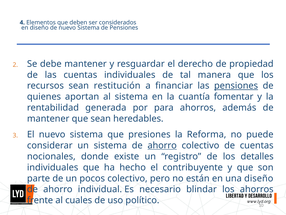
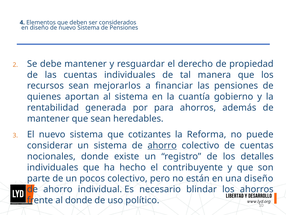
restitución: restitución -> mejorarlos (117, 86)
pensiones underline: present -> none (236, 86)
fomentar: fomentar -> gobierno (234, 97)
presiones: presiones -> cotizantes (149, 134)
al cuales: cuales -> donde (79, 200)
